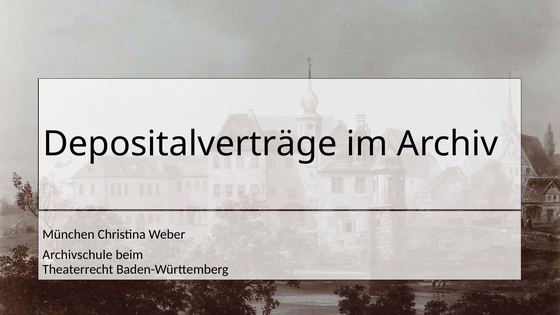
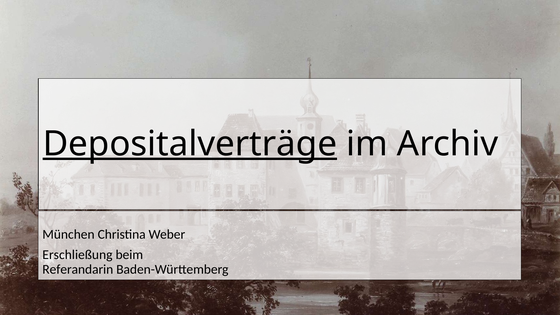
Depositalverträge underline: none -> present (190, 144)
Archivschule: Archivschule -> Erschließung (77, 255)
Theaterrecht: Theaterrecht -> Referandarin (78, 269)
